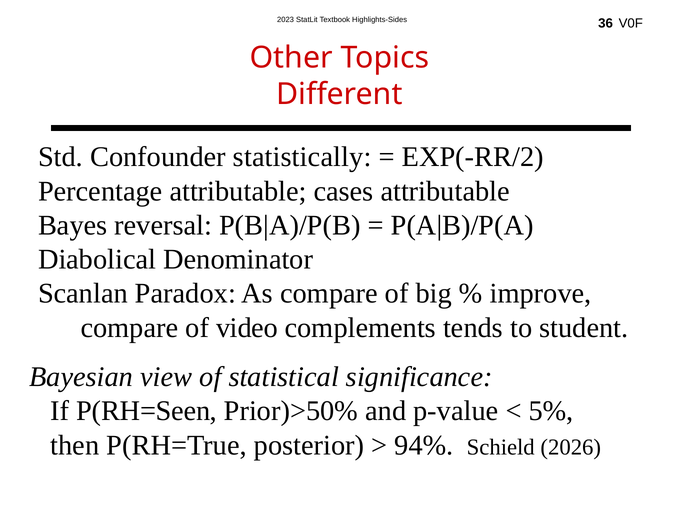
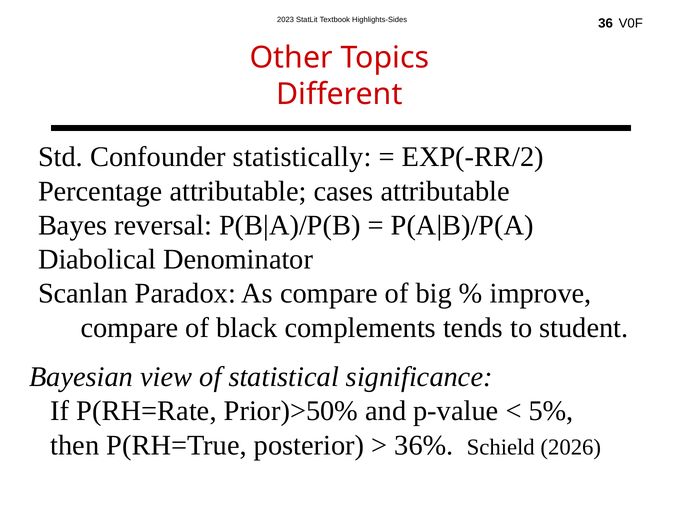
video: video -> black (247, 327)
P(RH=Seen: P(RH=Seen -> P(RH=Rate (147, 411)
94%: 94% -> 36% (424, 445)
